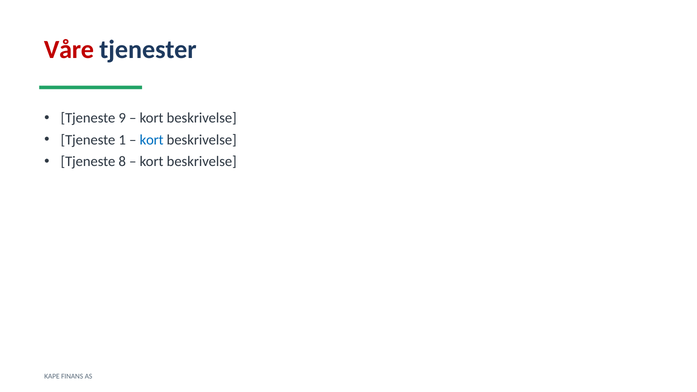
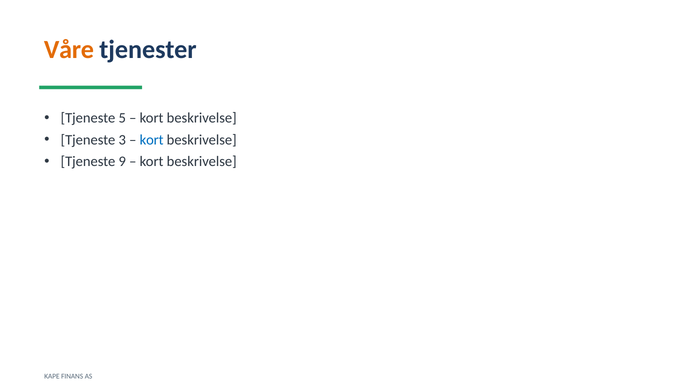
Våre colour: red -> orange (69, 50)
9: 9 -> 5 (122, 118)
1: 1 -> 3 (122, 140)
8: 8 -> 9 (122, 162)
